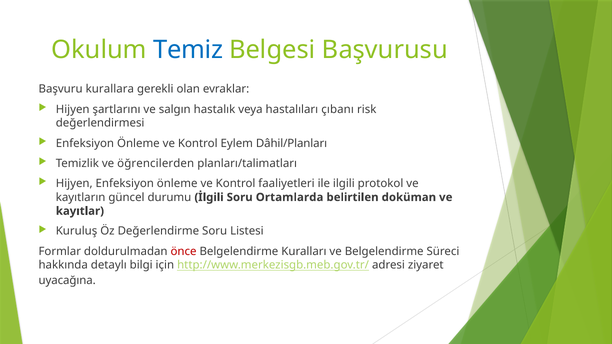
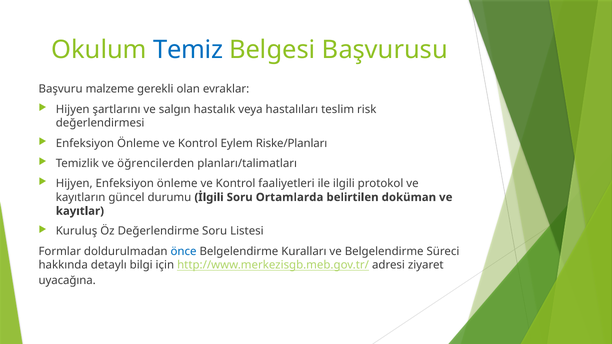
kurallara: kurallara -> malzeme (110, 89)
çıbanı: çıbanı -> teslim (338, 109)
Dâhil/Planları: Dâhil/Planları -> Riske/Planları (292, 143)
önce colour: red -> blue (184, 251)
